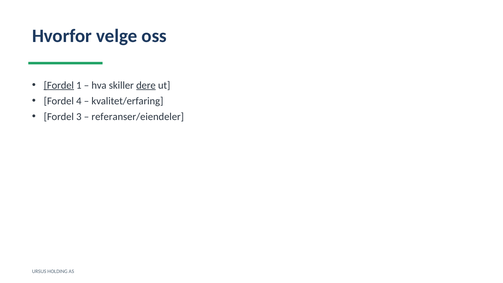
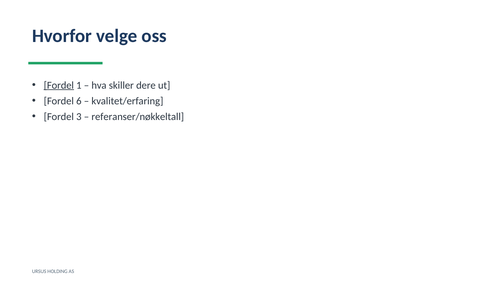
dere underline: present -> none (146, 85)
4: 4 -> 6 (79, 101)
referanser/eiendeler: referanser/eiendeler -> referanser/nøkkeltall (138, 117)
